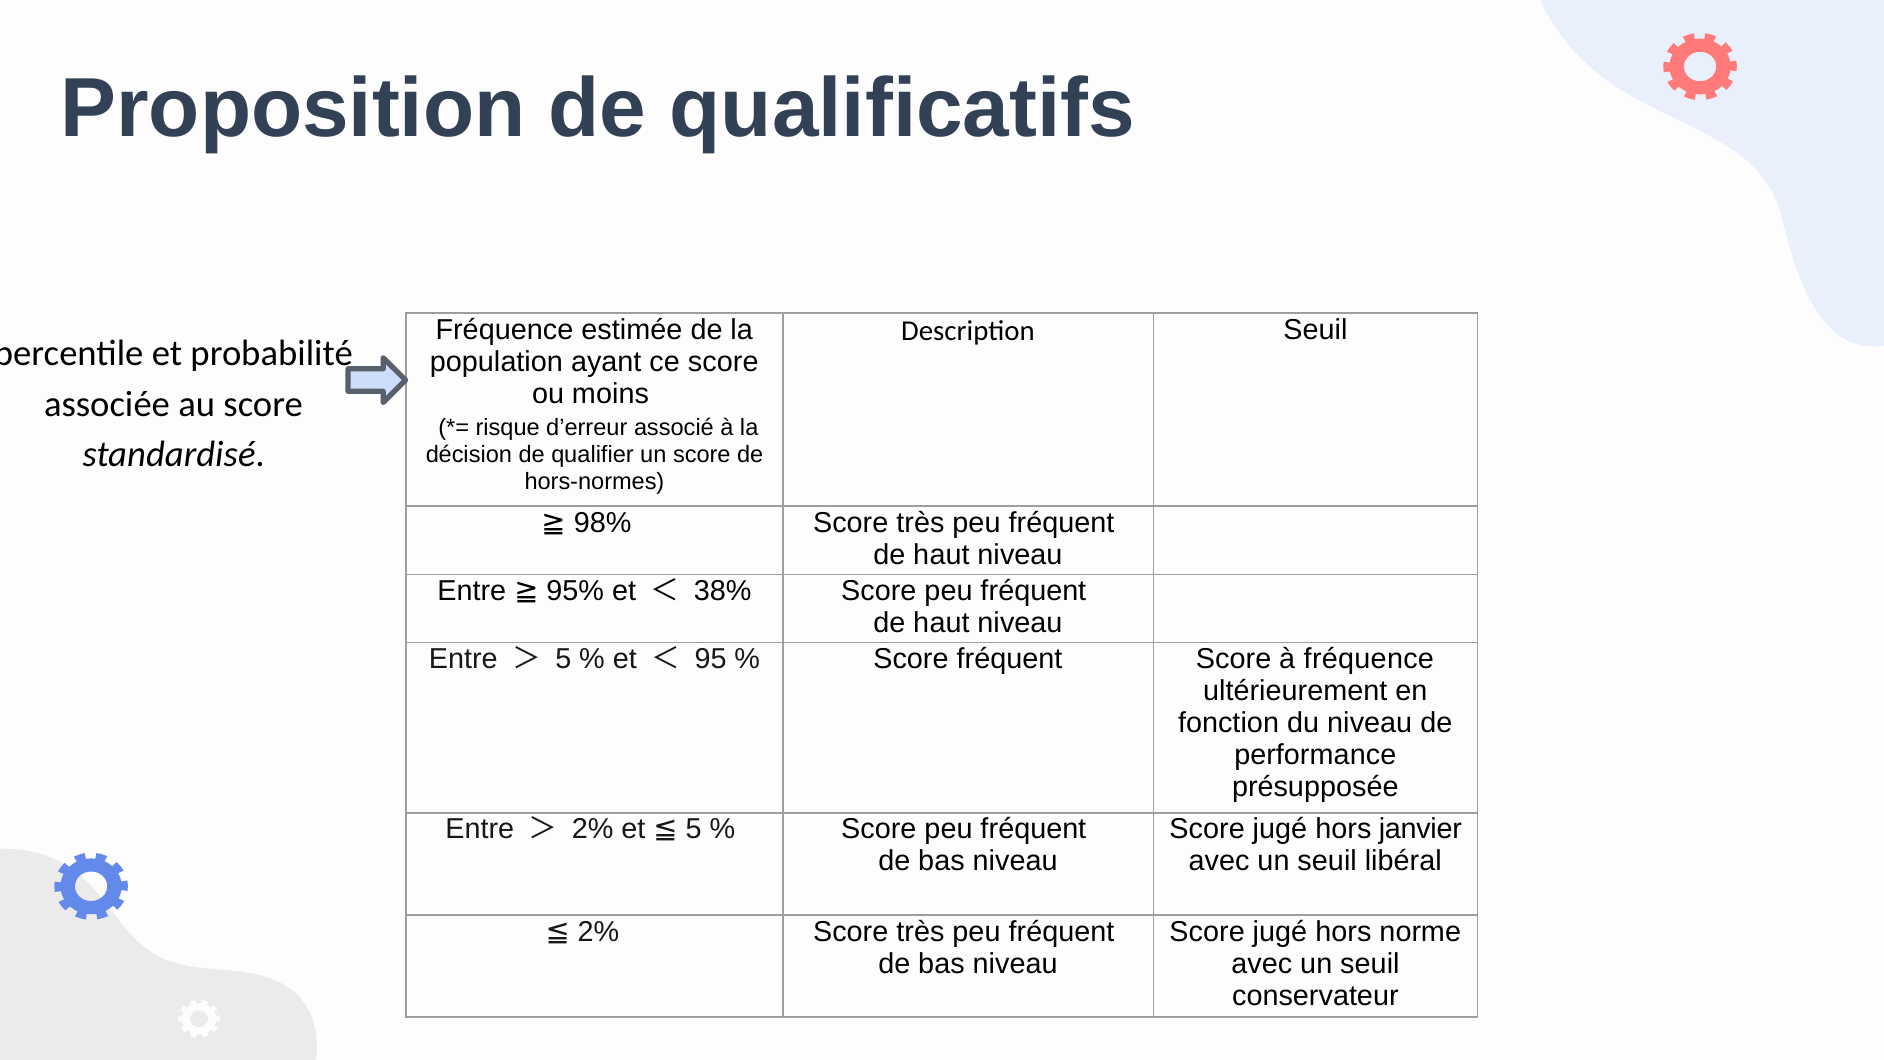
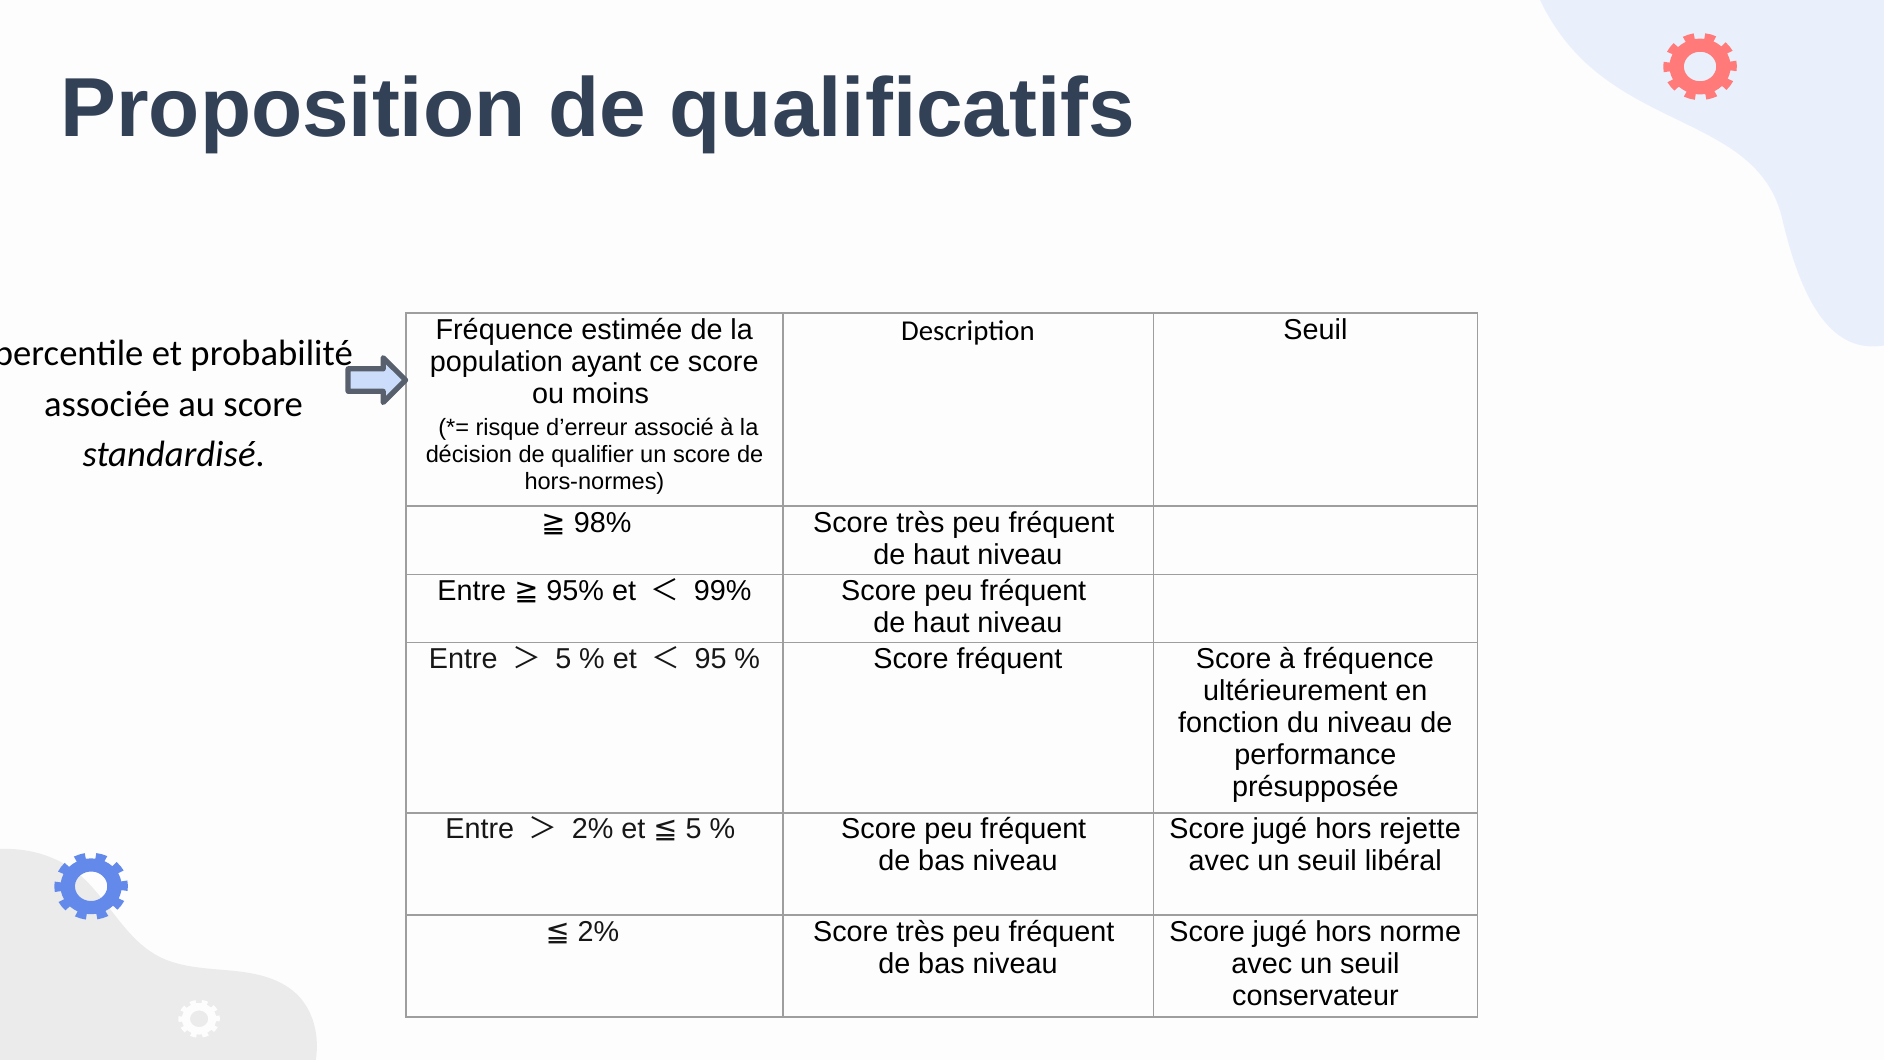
38%: 38% -> 99% (723, 591)
janvier: janvier -> rejette (1420, 829)
